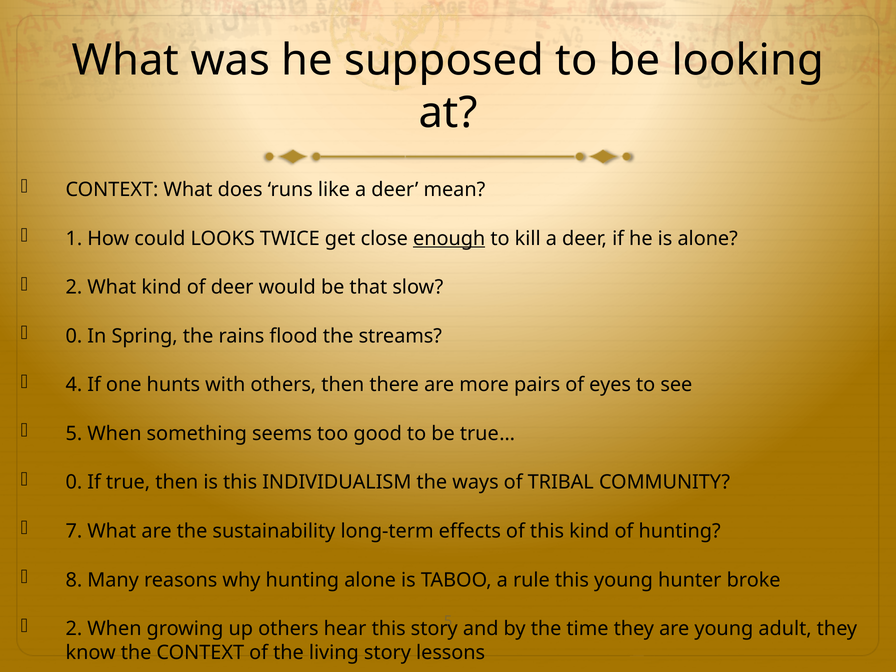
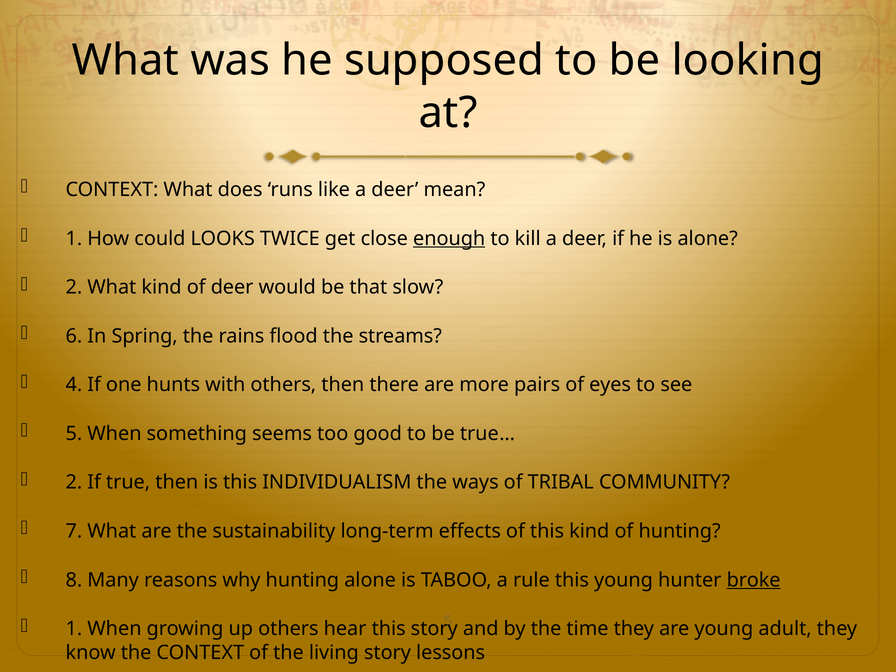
0: 0 -> 6 (74, 336)
0: 0 -> 2 (74, 482)
broke underline: none -> present (754, 580)
2: 2 -> 1 (74, 629)
